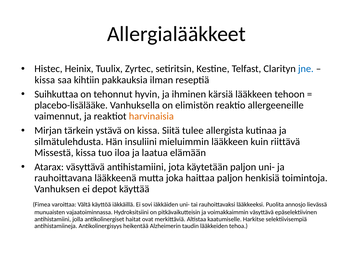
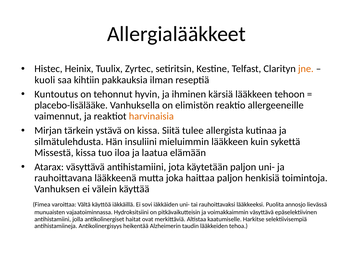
jne colour: blue -> orange (306, 69)
kissa: kissa -> kuoli (45, 80)
Suihkuttaa: Suihkuttaa -> Kuntoutus (56, 94)
riittävä: riittävä -> sykettä (285, 142)
depot: depot -> välein (104, 190)
